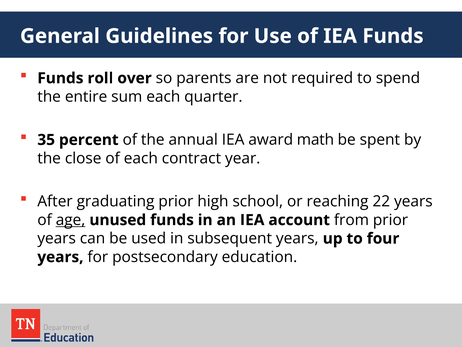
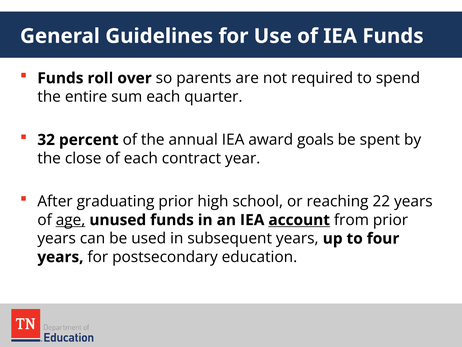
35: 35 -> 32 (46, 140)
math: math -> goals (315, 140)
account underline: none -> present (299, 220)
